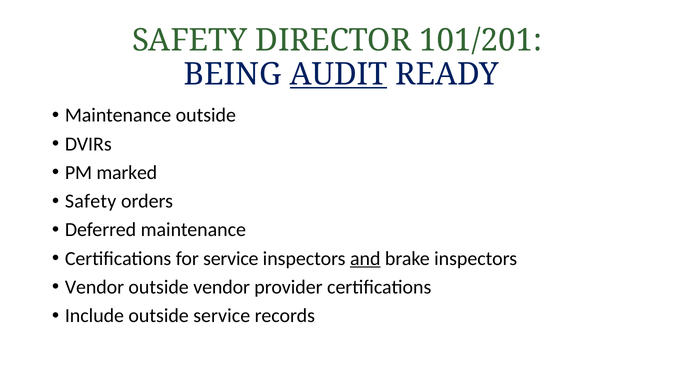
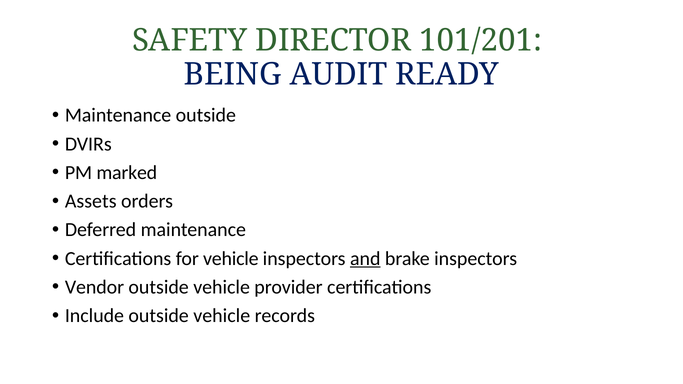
AUDIT underline: present -> none (338, 74)
Safety: Safety -> Assets (91, 201)
for service: service -> vehicle (231, 259)
vendor: vendor -> vehicle (222, 287)
Include outside service: service -> vehicle (222, 316)
